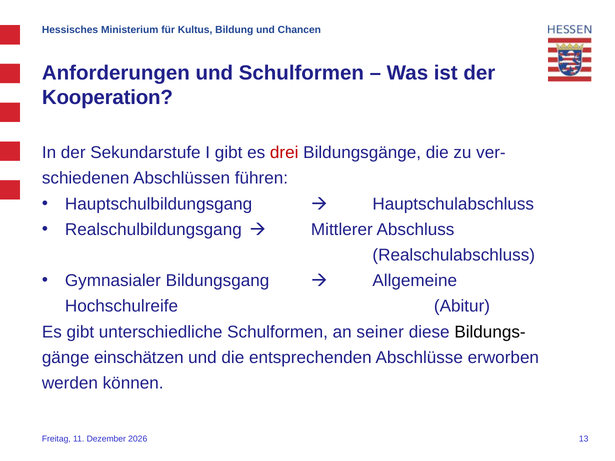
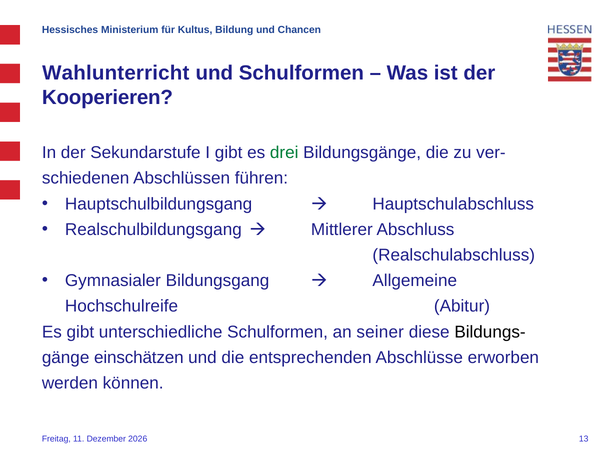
Anforderungen: Anforderungen -> Wahlunterricht (116, 73)
Kooperation: Kooperation -> Kooperieren (107, 98)
drei colour: red -> green (284, 153)
